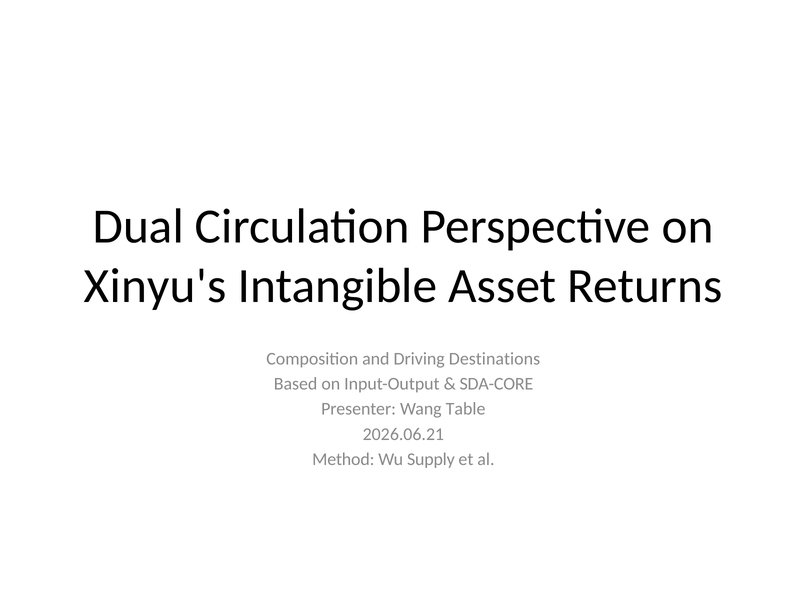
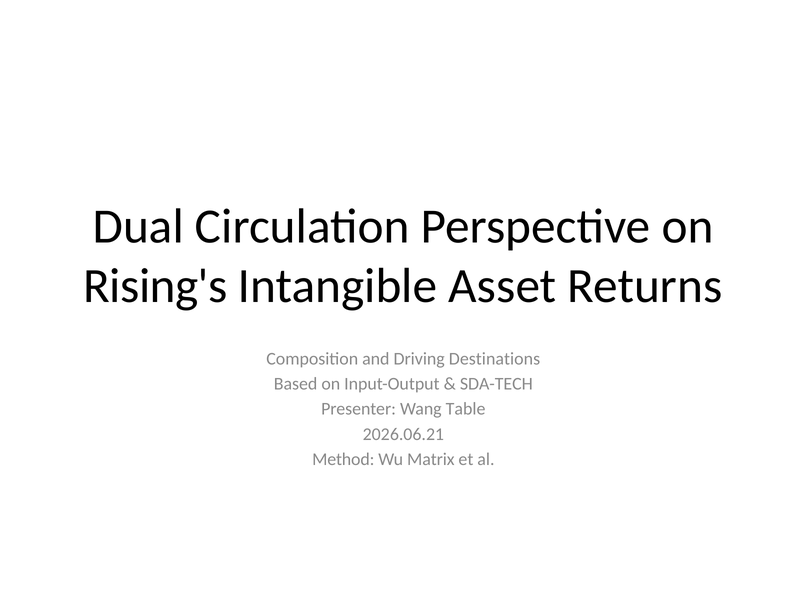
Xinyu's: Xinyu's -> Rising's (155, 286)
SDA-CORE: SDA-CORE -> SDA-TECH (496, 384)
Supply: Supply -> Matrix (431, 459)
